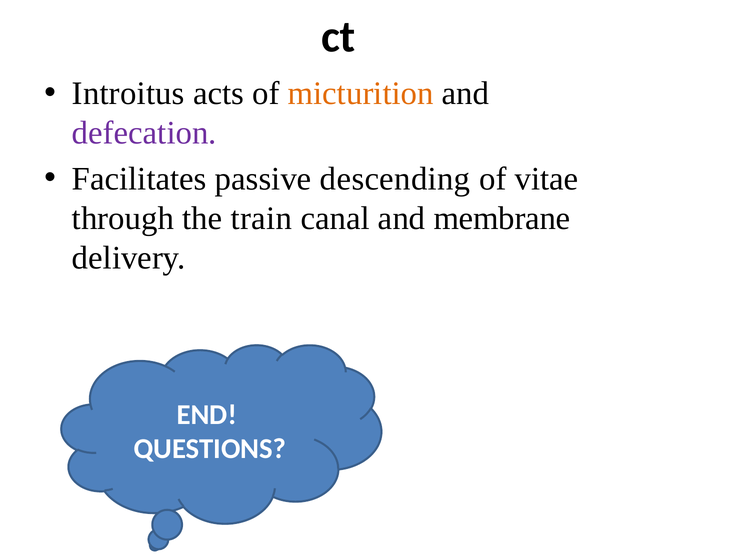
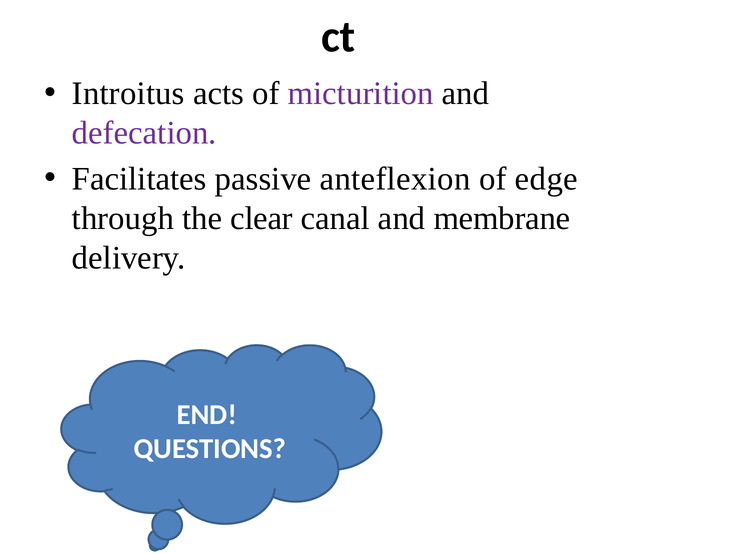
micturition colour: orange -> purple (361, 93)
descending: descending -> anteflexion (395, 179)
vitae: vitae -> edge (546, 179)
train: train -> clear (262, 218)
